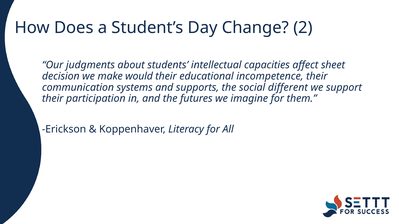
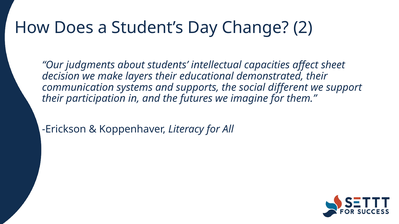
would: would -> layers (139, 76)
incompetence: incompetence -> demonstrated (270, 76)
